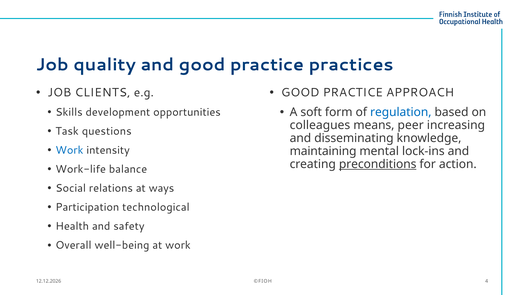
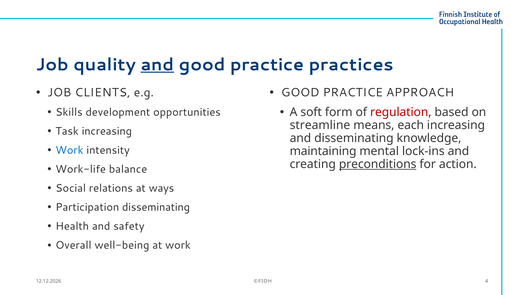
and underline: none -> present (157, 65)
regulation colour: blue -> red (401, 112)
colleagues: colleagues -> streamline (320, 125)
peer: peer -> each (411, 125)
Task questions: questions -> increasing (107, 131)
Participation technological: technological -> disseminating (156, 207)
